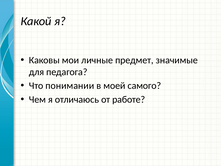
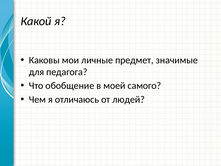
понимании: понимании -> обобщение (70, 86)
работе: работе -> людей (129, 99)
